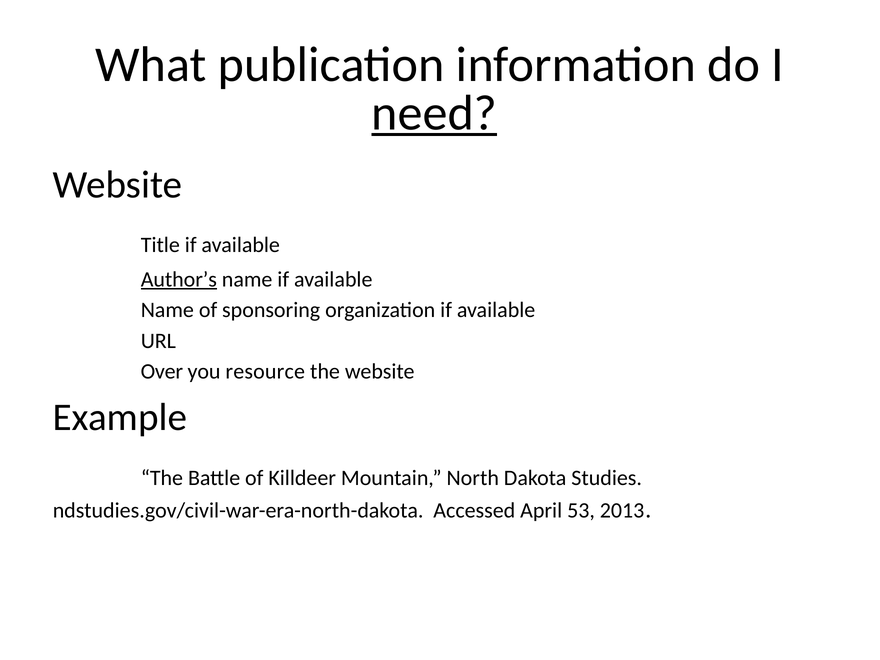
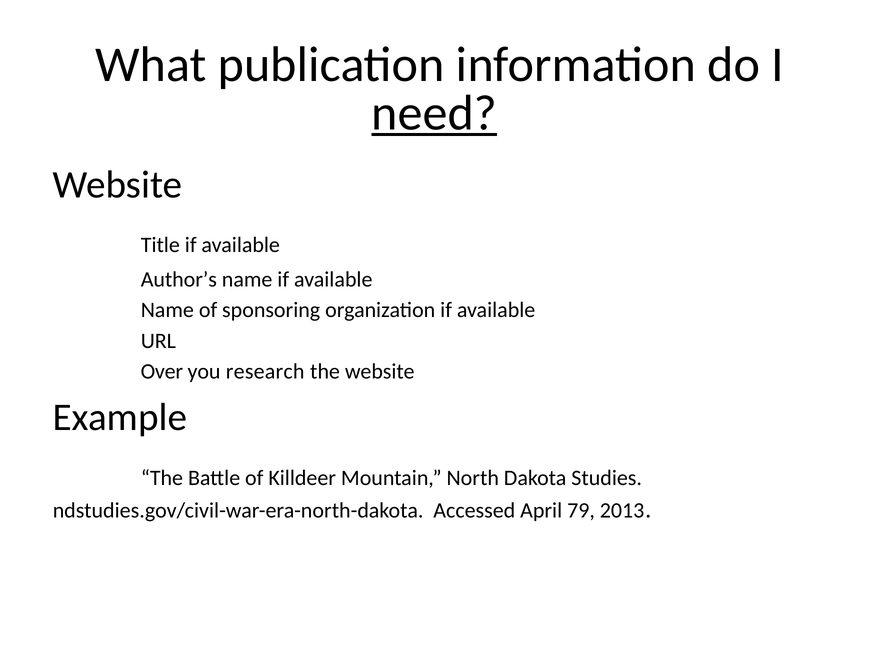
Author’s underline: present -> none (179, 279)
resource: resource -> research (265, 372)
53: 53 -> 79 (581, 510)
